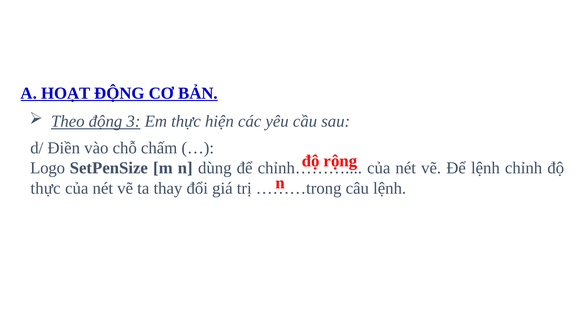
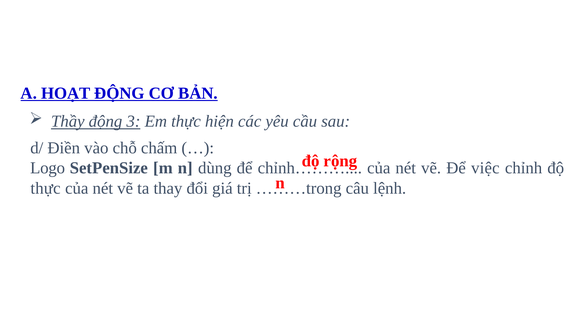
Theo: Theo -> Thầy (68, 121)
Để lệnh: lệnh -> việc (485, 168)
